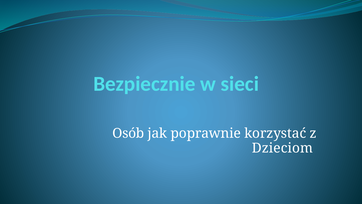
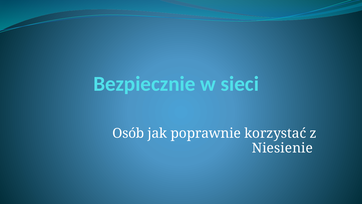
Dzieciom: Dzieciom -> Niesienie (282, 148)
